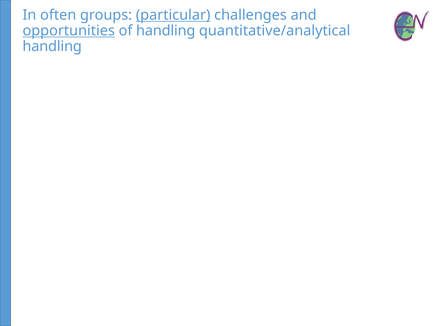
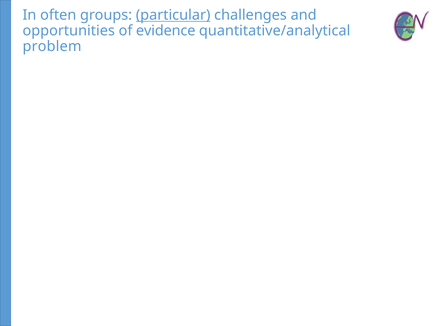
opportunities underline: present -> none (69, 31)
of handling: handling -> evidence (166, 31)
handling: handling -> problem (52, 46)
